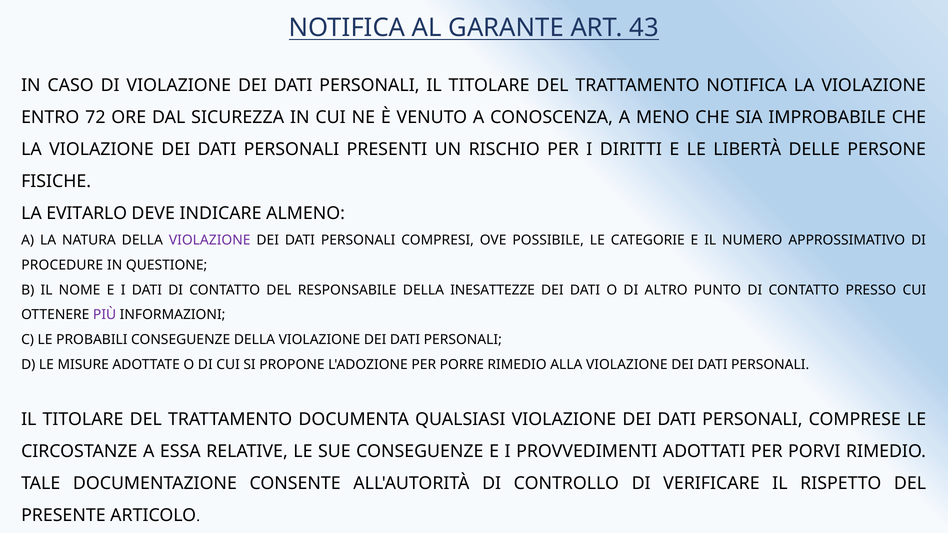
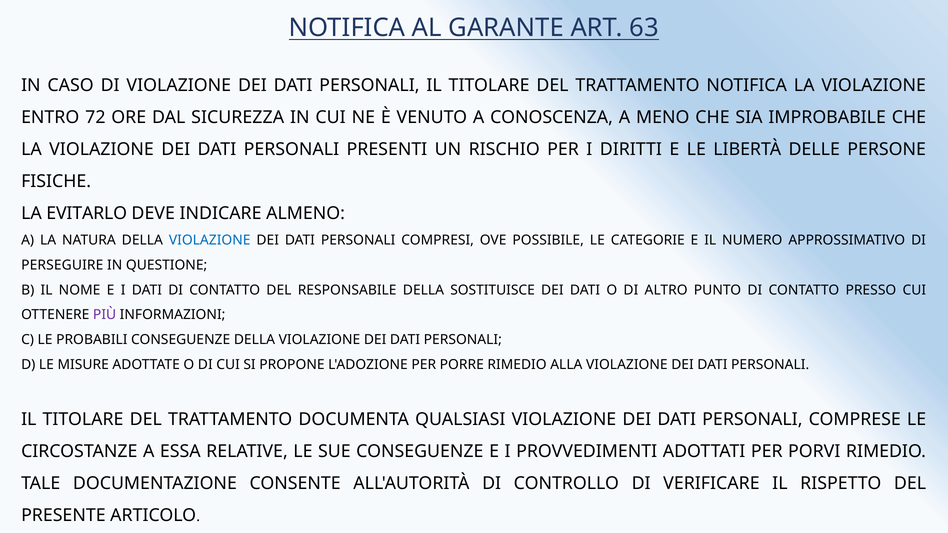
43: 43 -> 63 (644, 28)
VIOLAZIONE colour: purple -> blue (210, 240)
PROCEDURE: PROCEDURE -> PERSEGUIRE (62, 265)
INESATTEZZE: INESATTEZZE -> SOSTITUISCE (493, 290)
